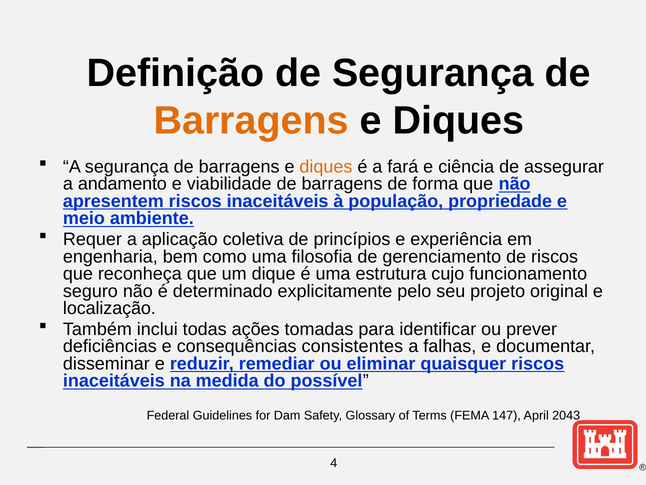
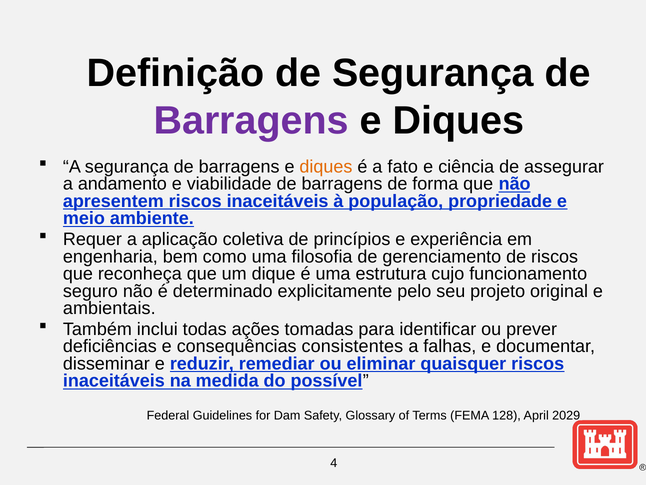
Barragens colour: orange -> purple (251, 121)
fará: fará -> fato (403, 167)
localização: localização -> ambientais (109, 308)
147: 147 -> 128 (506, 415)
2043: 2043 -> 2029 (566, 415)
